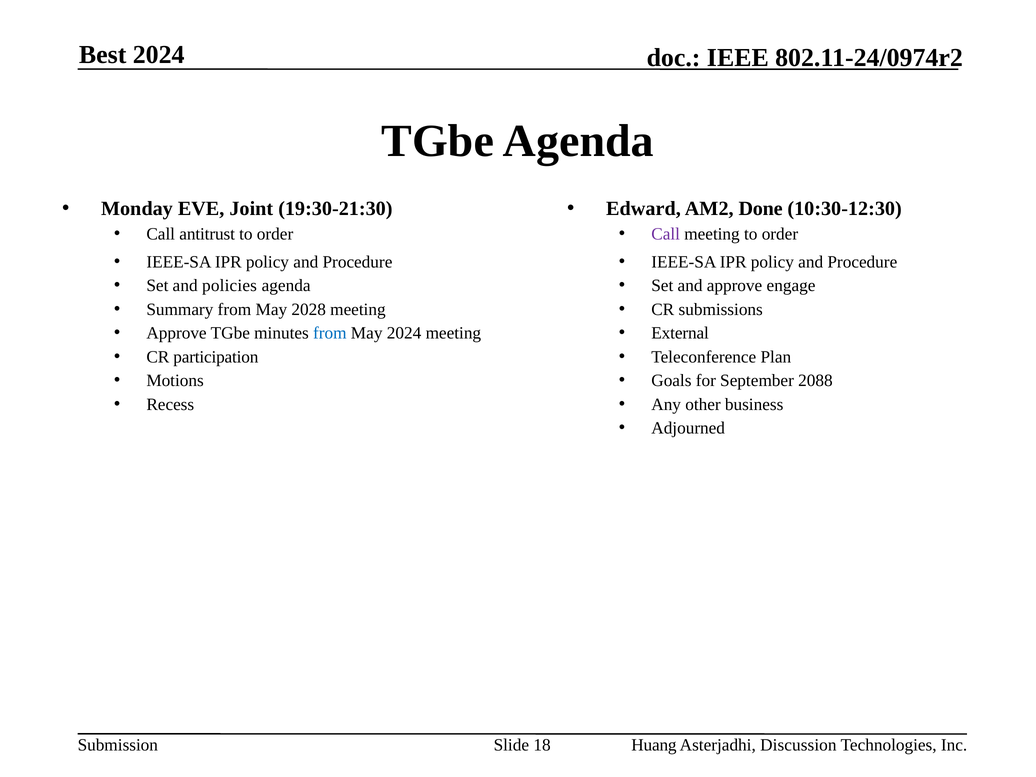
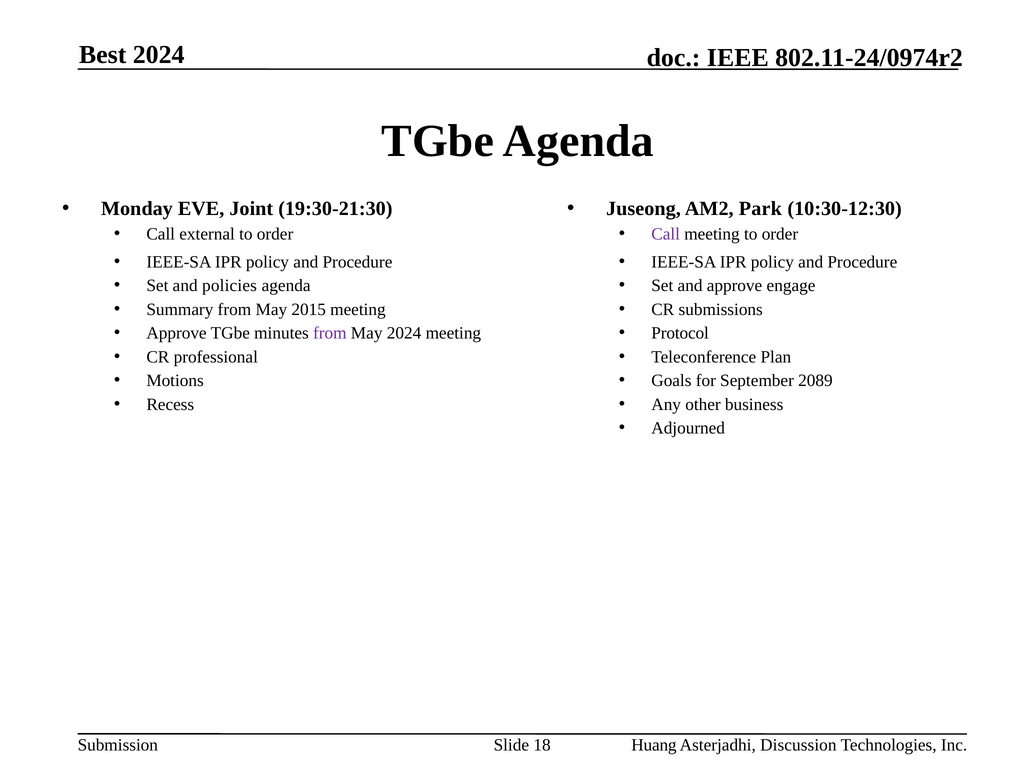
Edward: Edward -> Juseong (643, 209)
Done: Done -> Park (760, 209)
antitrust: antitrust -> external (207, 234)
2028: 2028 -> 2015 (309, 309)
from colour: blue -> purple (330, 333)
External: External -> Protocol (680, 333)
participation: participation -> professional (216, 357)
2088: 2088 -> 2089 (815, 381)
